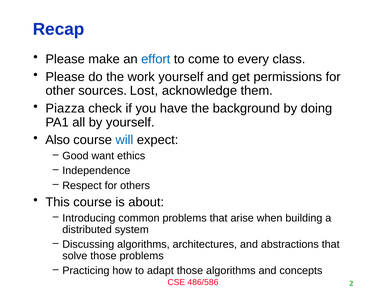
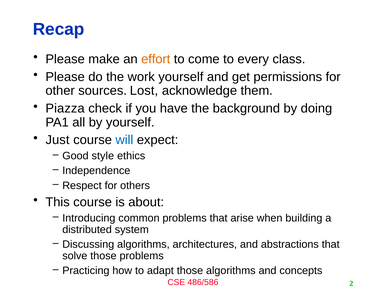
effort colour: blue -> orange (156, 59)
Also: Also -> Just (58, 140)
want: want -> style (103, 156)
